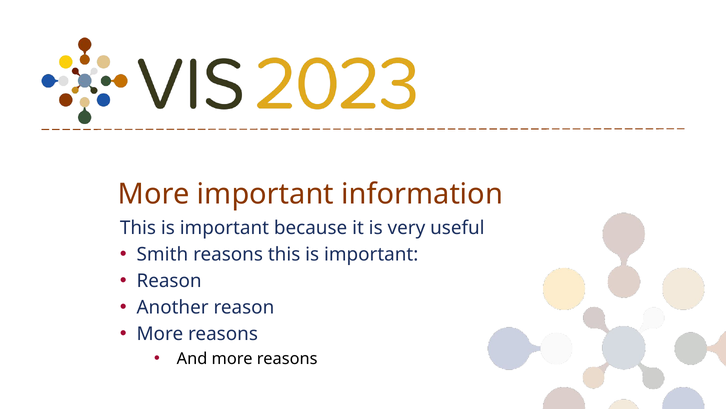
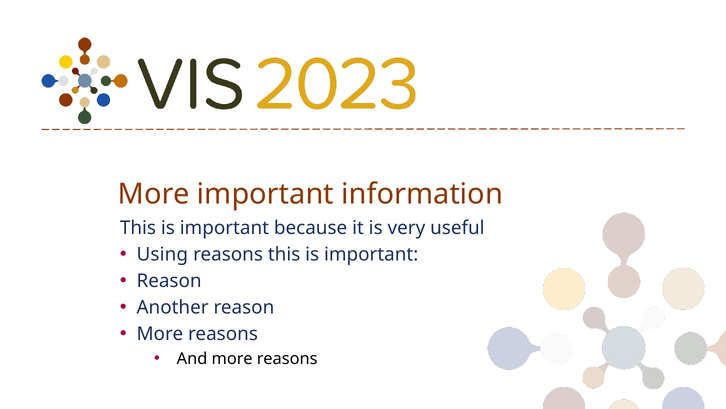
Smith: Smith -> Using (162, 254)
